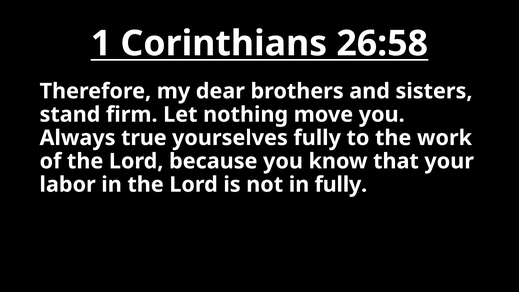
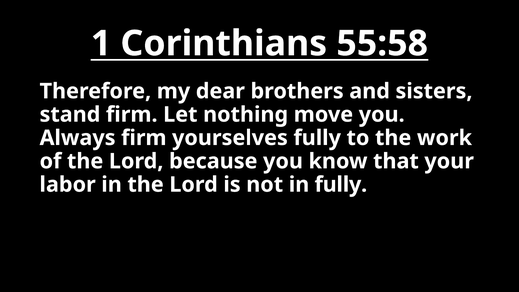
26:58: 26:58 -> 55:58 (382, 44)
Always true: true -> firm (144, 138)
